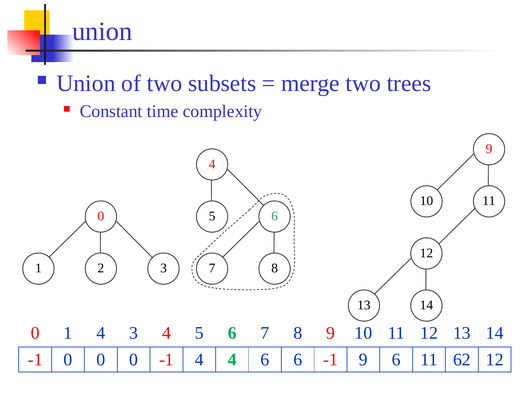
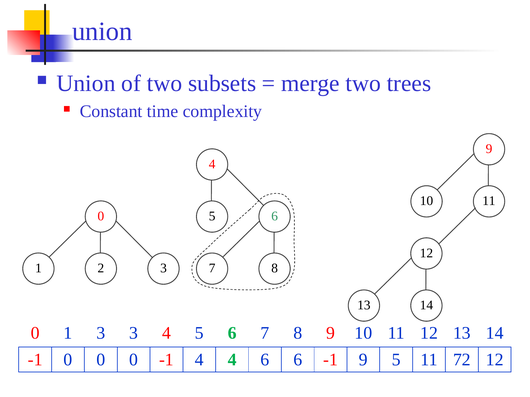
1 4: 4 -> 3 (101, 334)
9 6: 6 -> 5 (396, 360)
62: 62 -> 72 (462, 360)
